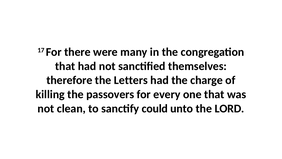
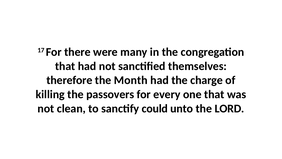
Letters: Letters -> Month (131, 80)
